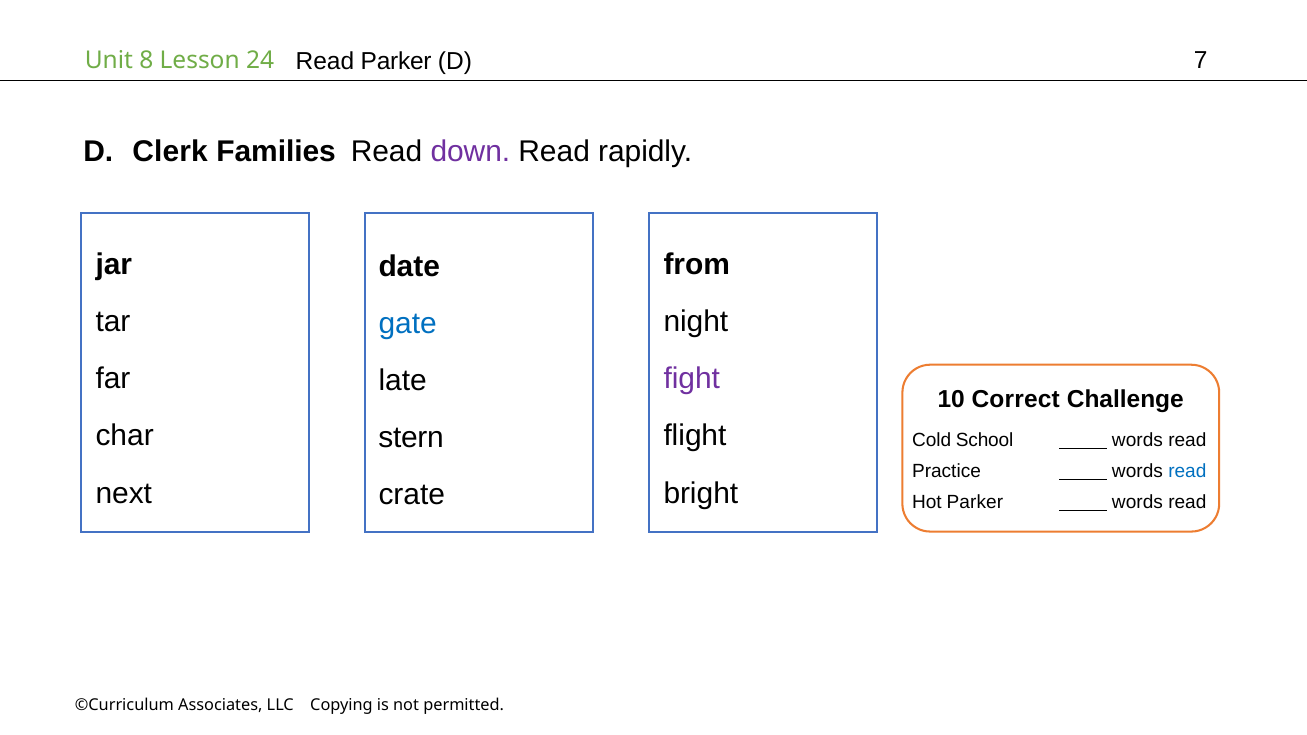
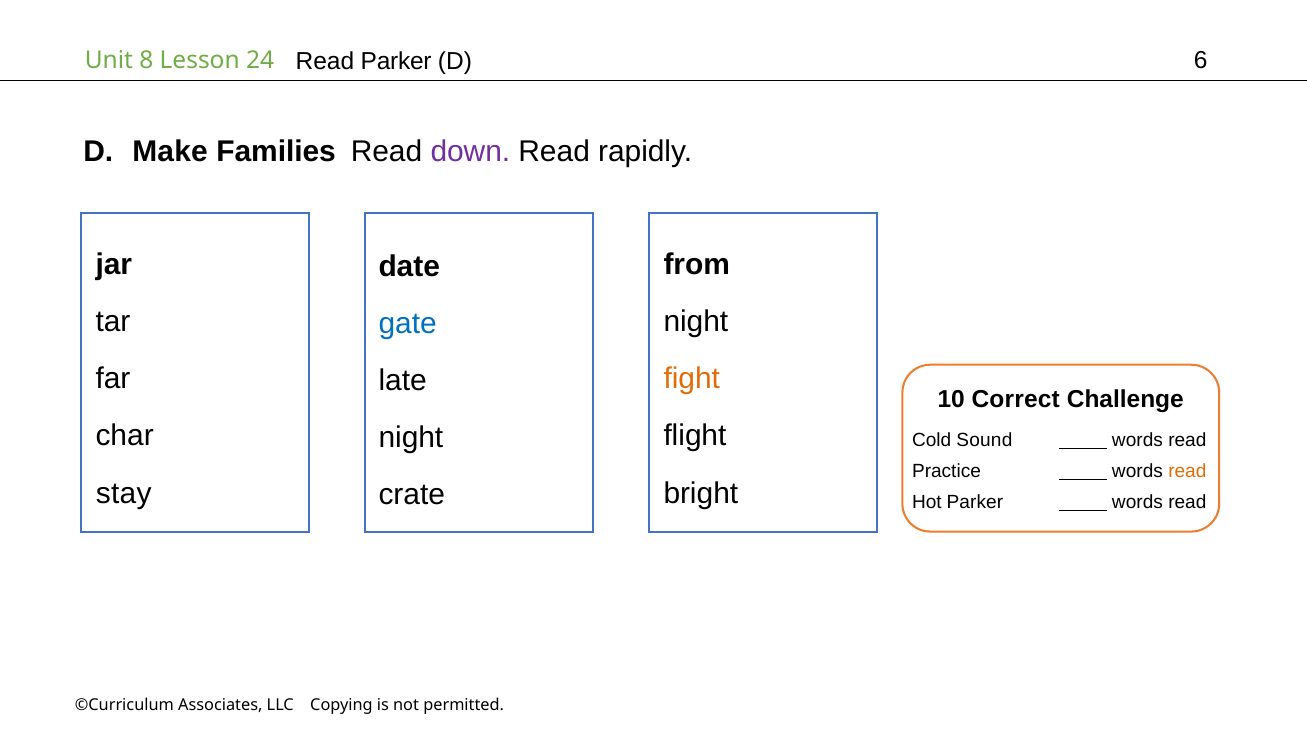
7: 7 -> 6 (1201, 60)
Clerk: Clerk -> Make (170, 152)
fight colour: purple -> orange (692, 379)
stern: stern -> night (411, 438)
School: School -> Sound (984, 440)
read colour: blue -> orange (1187, 471)
next: next -> stay (124, 493)
